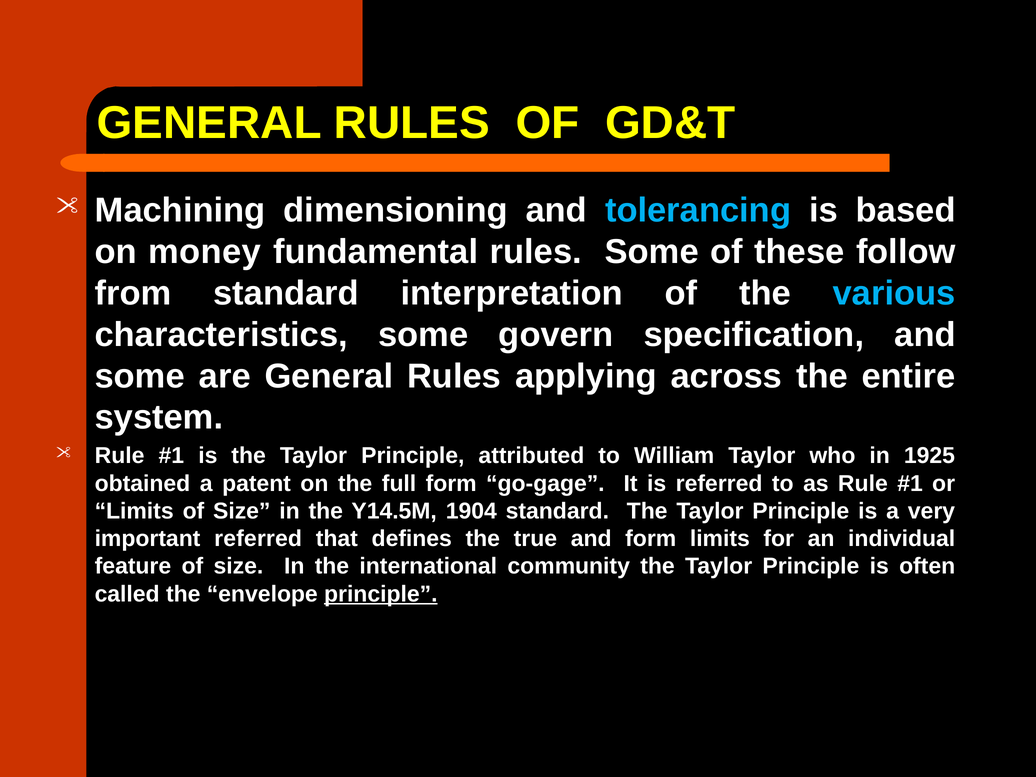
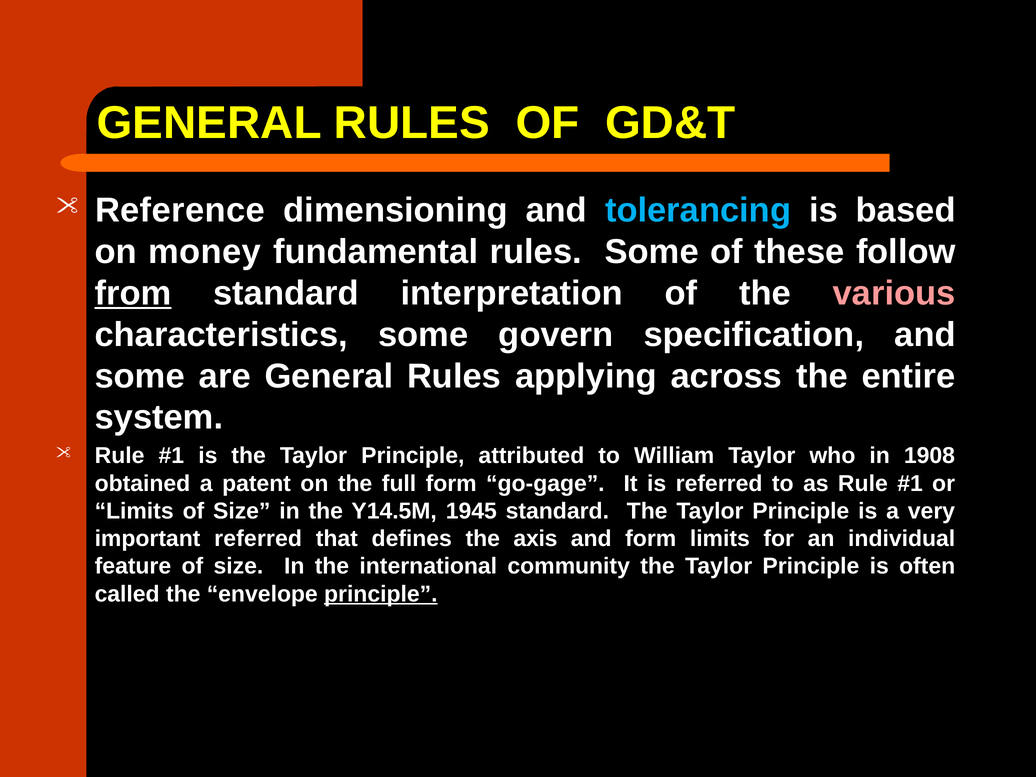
Machining: Machining -> Reference (180, 210)
from underline: none -> present (133, 293)
various colour: light blue -> pink (894, 293)
1925: 1925 -> 1908 (929, 456)
1904: 1904 -> 1945 (471, 511)
true: true -> axis (535, 539)
